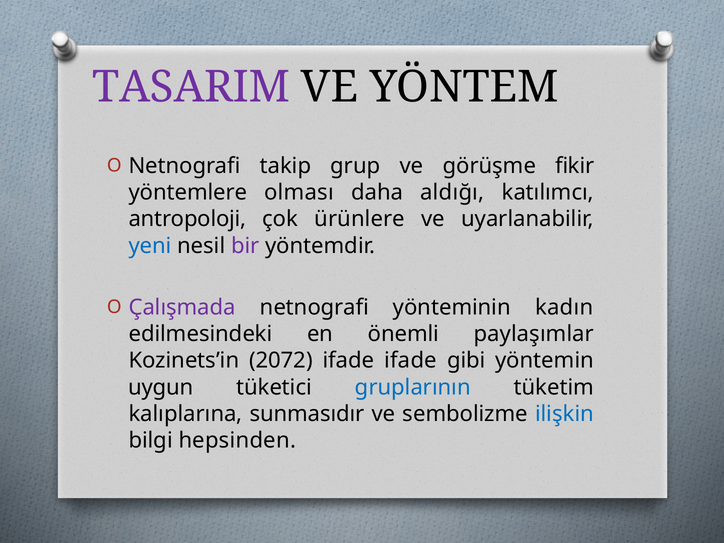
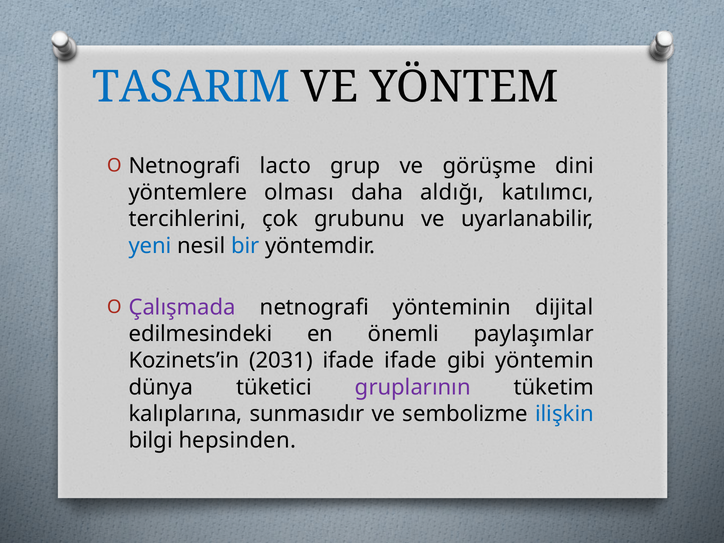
TASARIM colour: purple -> blue (191, 87)
takip: takip -> lacto (285, 166)
fikir: fikir -> dini (575, 166)
antropoloji: antropoloji -> tercihlerini (187, 219)
ürünlere: ürünlere -> grubunu (360, 219)
bir colour: purple -> blue (245, 246)
kadın: kadın -> dijital (564, 308)
2072: 2072 -> 2031 (281, 361)
uygun: uygun -> dünya (161, 387)
gruplarının colour: blue -> purple (413, 387)
